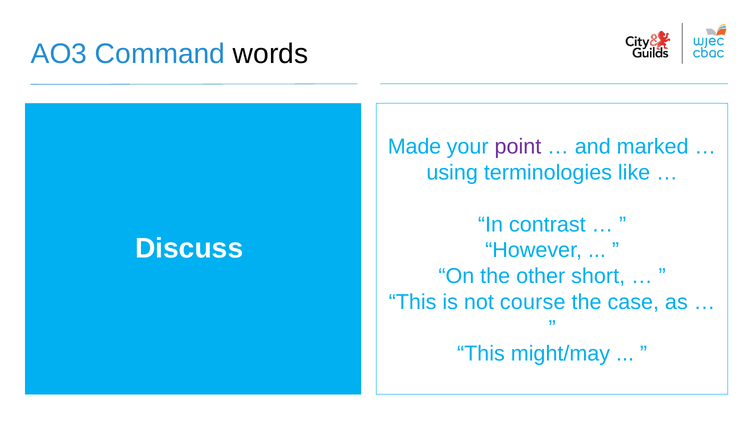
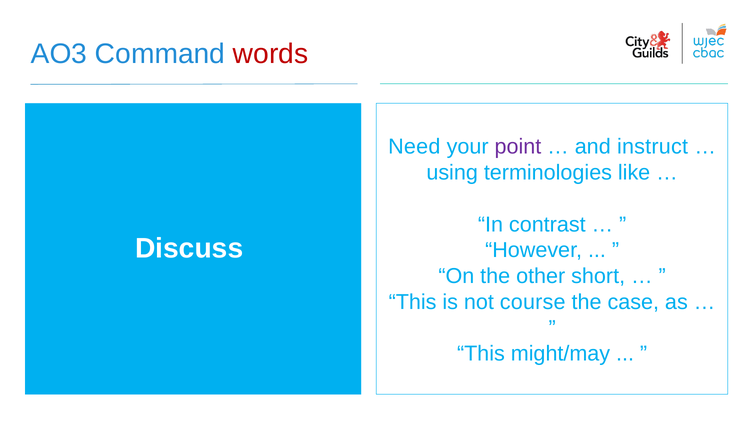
words colour: black -> red (271, 54)
Made: Made -> Need (414, 147)
marked: marked -> instruct (653, 147)
